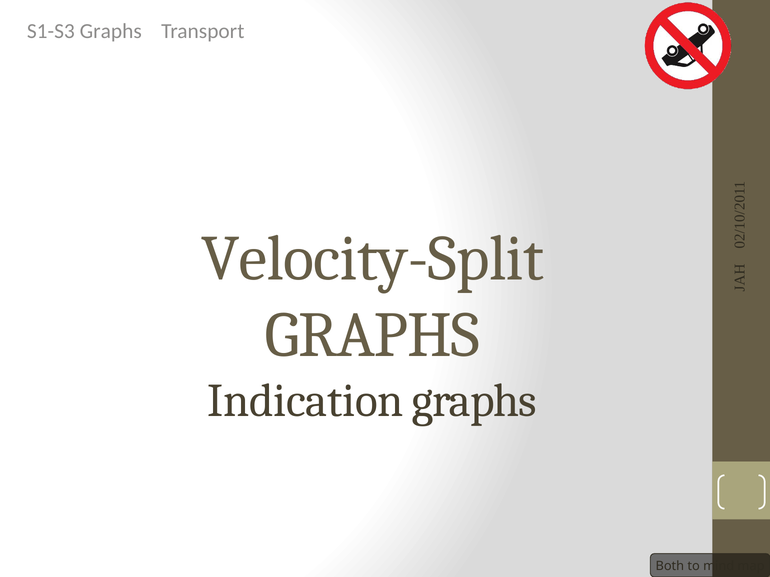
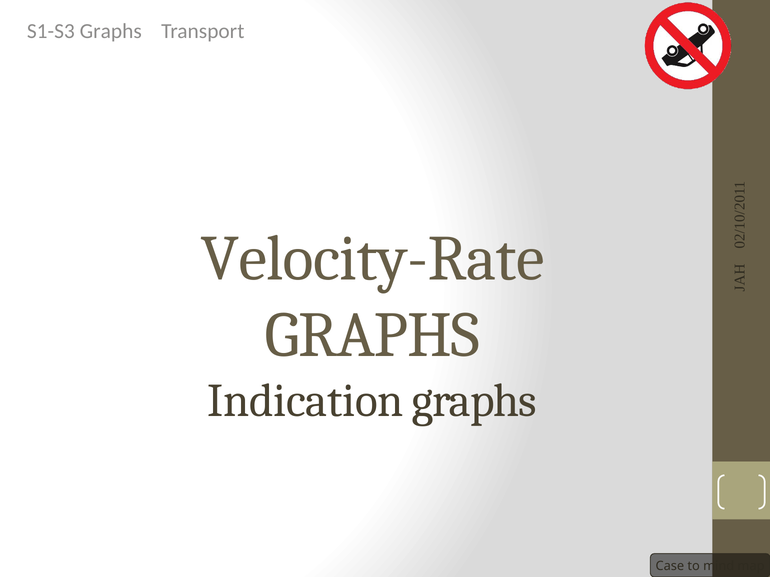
Velocity-Split: Velocity-Split -> Velocity-Rate (373, 259)
Both: Both -> Case (670, 567)
